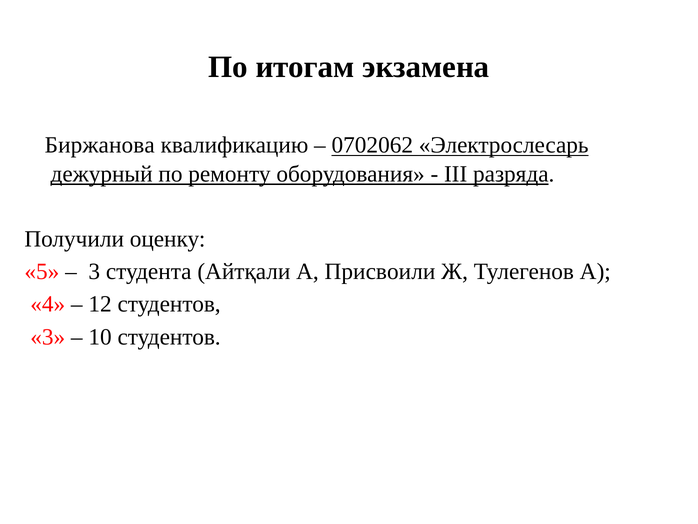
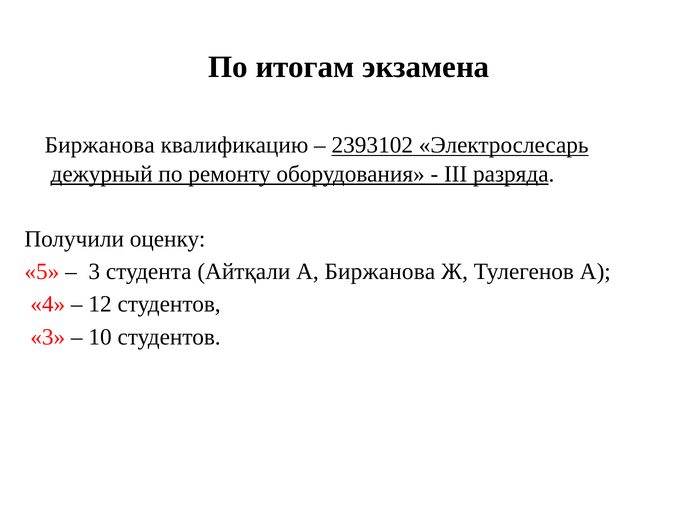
0702062: 0702062 -> 2393102 (372, 145)
А Присвоили: Присвоили -> Биржанова (380, 271)
